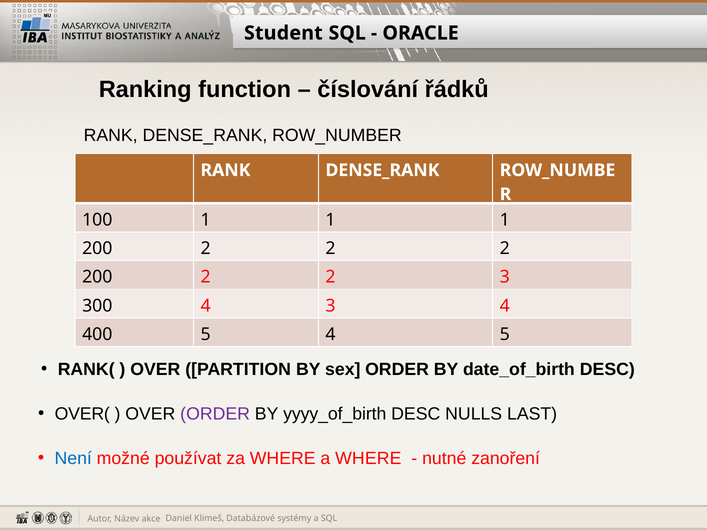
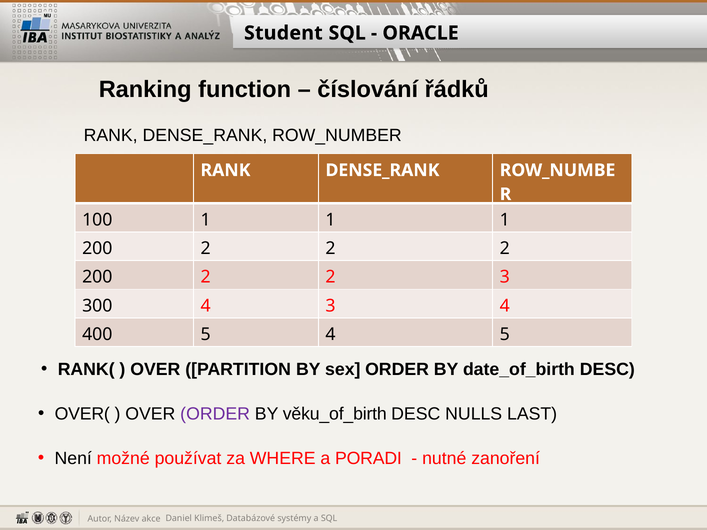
yyyy_of_birth: yyyy_of_birth -> věku_of_birth (335, 414)
Není colour: blue -> black (73, 459)
a WHERE: WHERE -> PORADI (368, 459)
